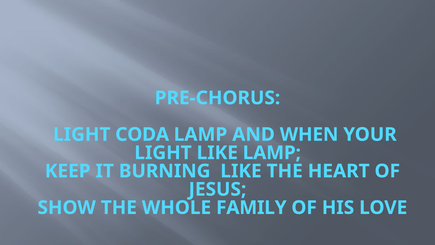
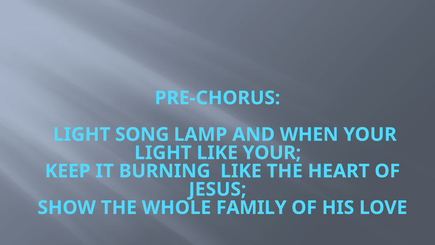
CODA: CODA -> SONG (142, 134)
LIKE LAMP: LAMP -> YOUR (272, 153)
